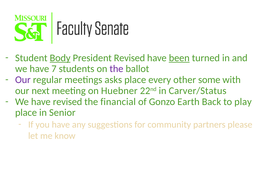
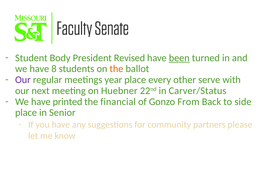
Body underline: present -> none (60, 58)
7: 7 -> 8 (54, 69)
the colour: purple -> orange (116, 69)
asks: asks -> year (113, 80)
some: some -> serve (209, 80)
have revised: revised -> printed (68, 102)
Earth: Earth -> From (188, 102)
play: play -> side (243, 102)
